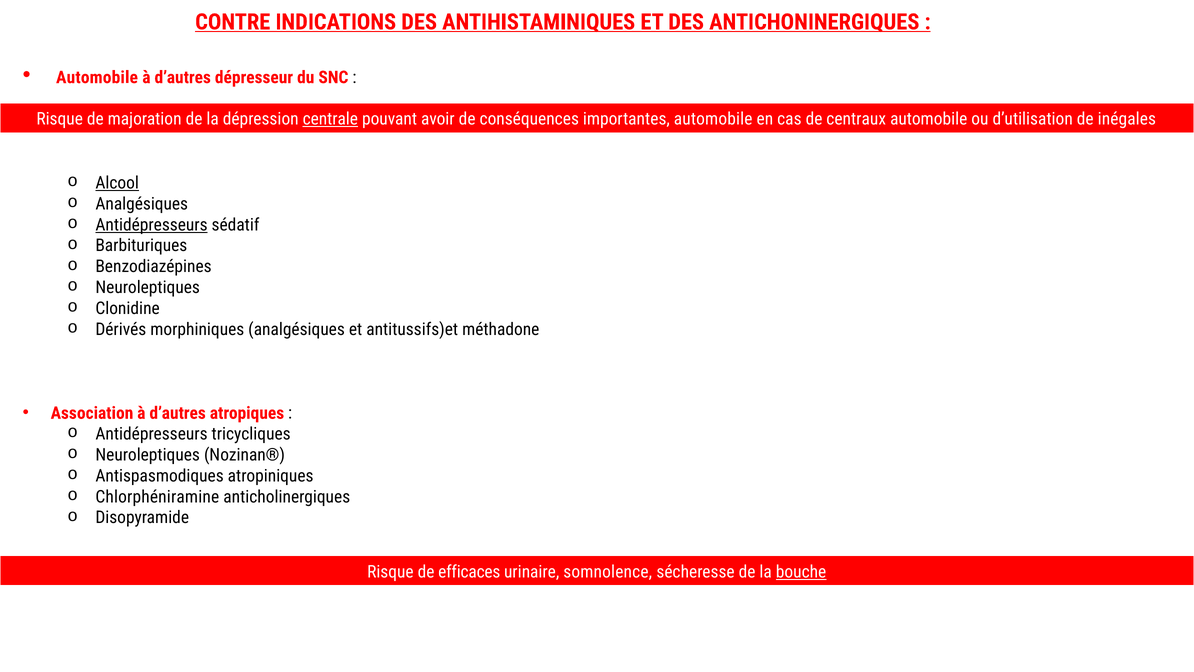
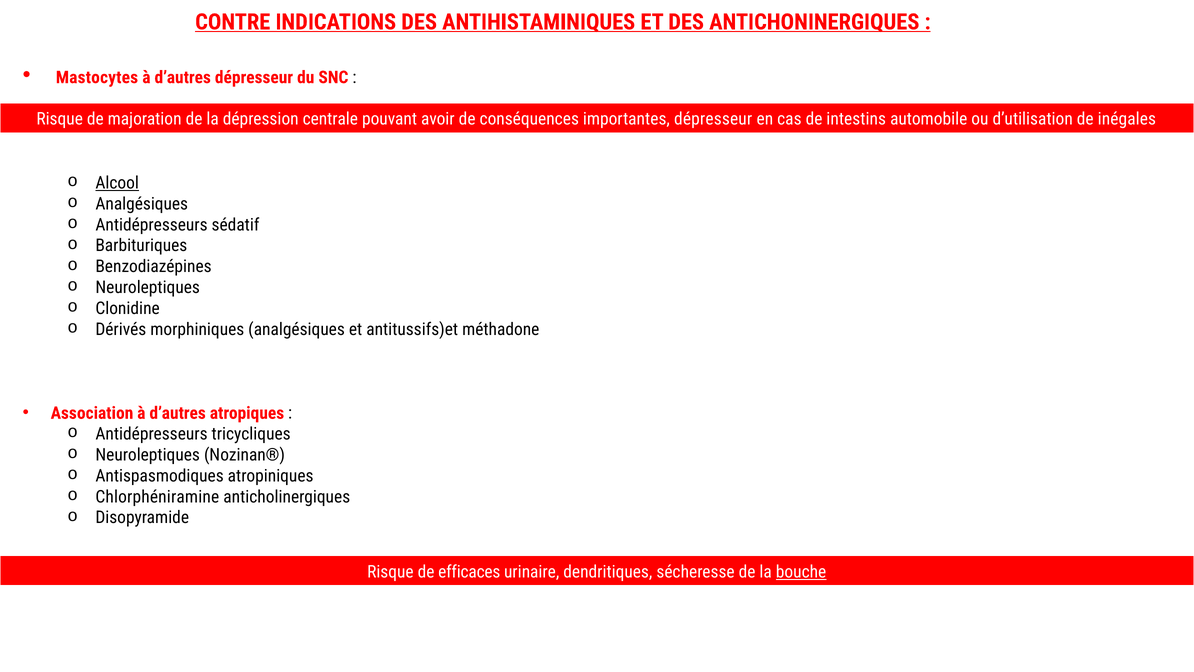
Automobile: Automobile -> Mastocytes (97, 77)
centrale underline: present -> none (330, 119)
importantes automobile: automobile -> dépresseur (713, 119)
centraux: centraux -> intestins (856, 119)
Antidépresseurs underline: present -> none (152, 225)
somnolence: somnolence -> dendritiques (608, 572)
